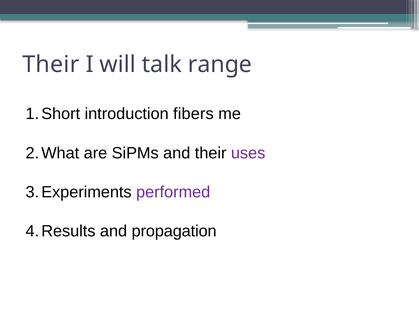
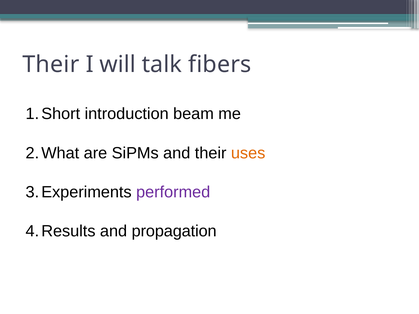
range: range -> fibers (220, 64)
fibers: fibers -> beam (193, 114)
uses colour: purple -> orange (248, 153)
